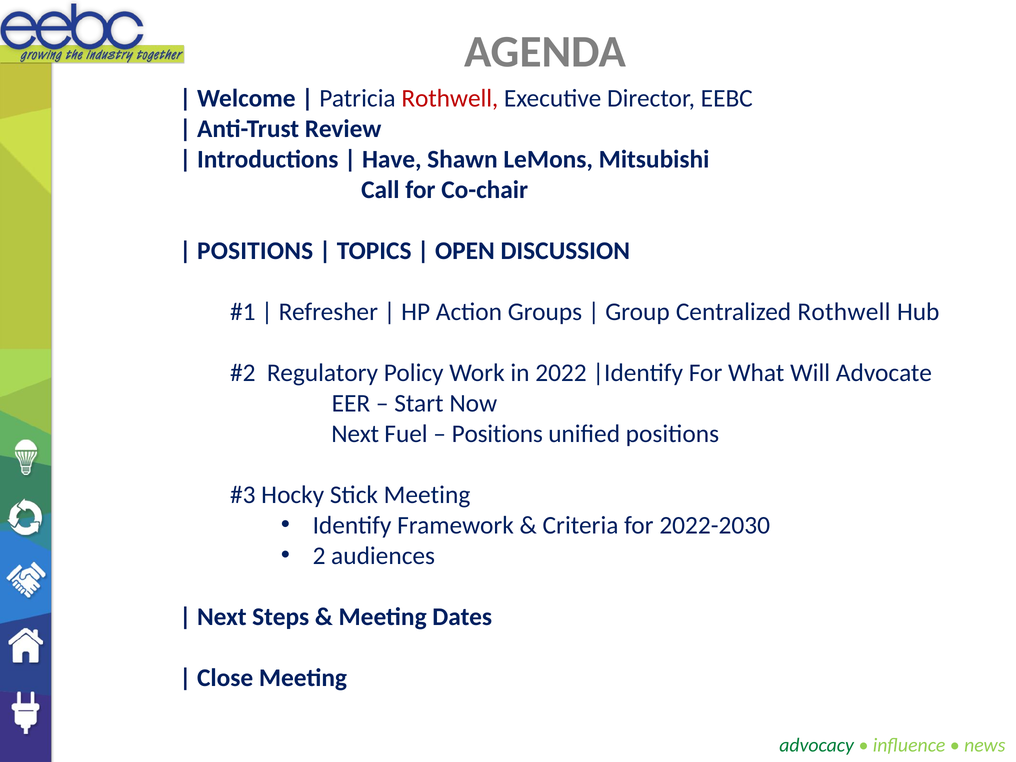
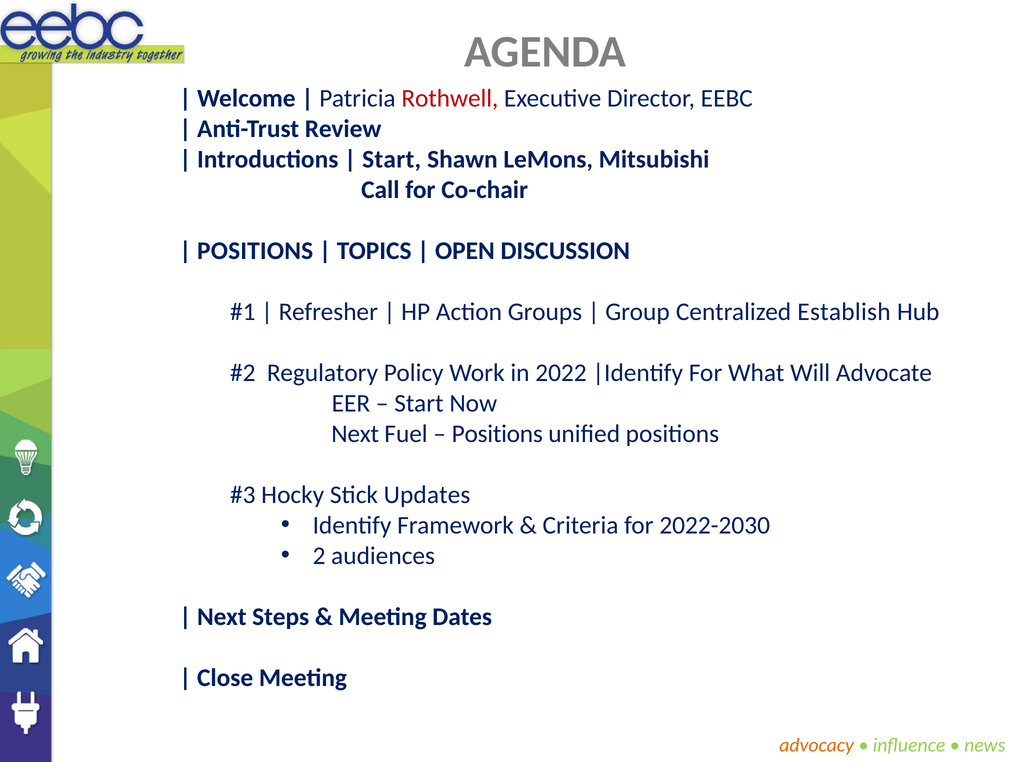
Have: Have -> Start (392, 160)
Centralized Rothwell: Rothwell -> Establish (844, 312)
Stick Meeting: Meeting -> Updates (427, 495)
advocacy colour: green -> orange (817, 745)
